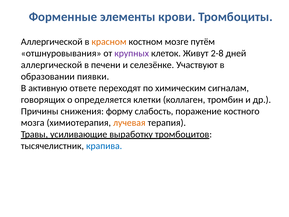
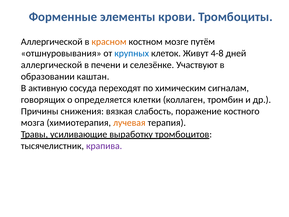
крупных colour: purple -> blue (132, 53)
2-8: 2-8 -> 4-8 (217, 53)
пиявки: пиявки -> каштан (93, 76)
ответе: ответе -> сосуда (83, 88)
форму: форму -> вязкая (119, 111)
крапива colour: blue -> purple (104, 146)
